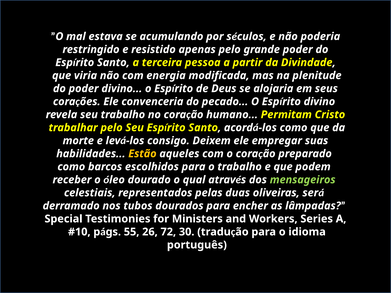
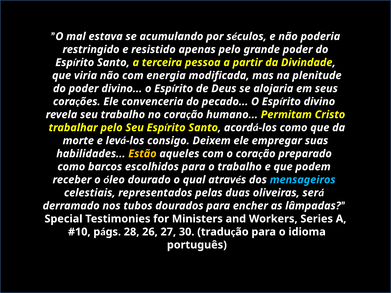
mensageiros colour: light green -> light blue (303, 180)
55: 55 -> 28 (132, 232)
72: 72 -> 27 (168, 232)
